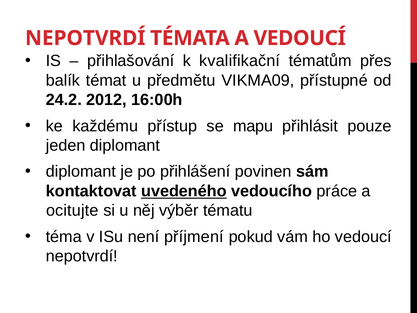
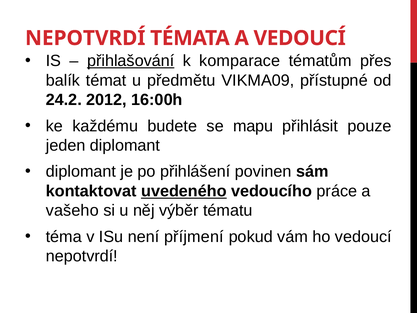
přihlašování underline: none -> present (131, 61)
kvalifikační: kvalifikační -> komparace (240, 61)
přístup: přístup -> budete (172, 126)
ocitujte: ocitujte -> vašeho (72, 210)
